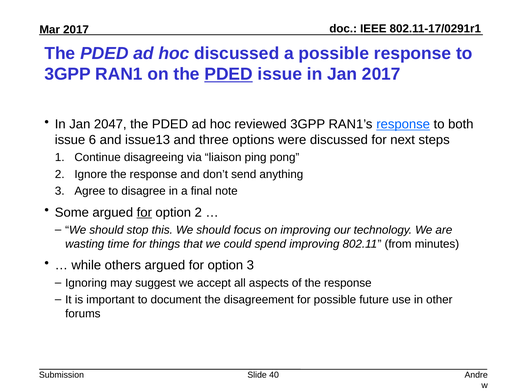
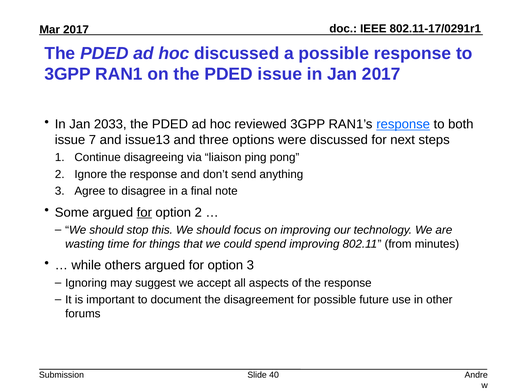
PDED underline: present -> none (229, 74)
2047: 2047 -> 2033 (110, 124)
6: 6 -> 7 (92, 140)
